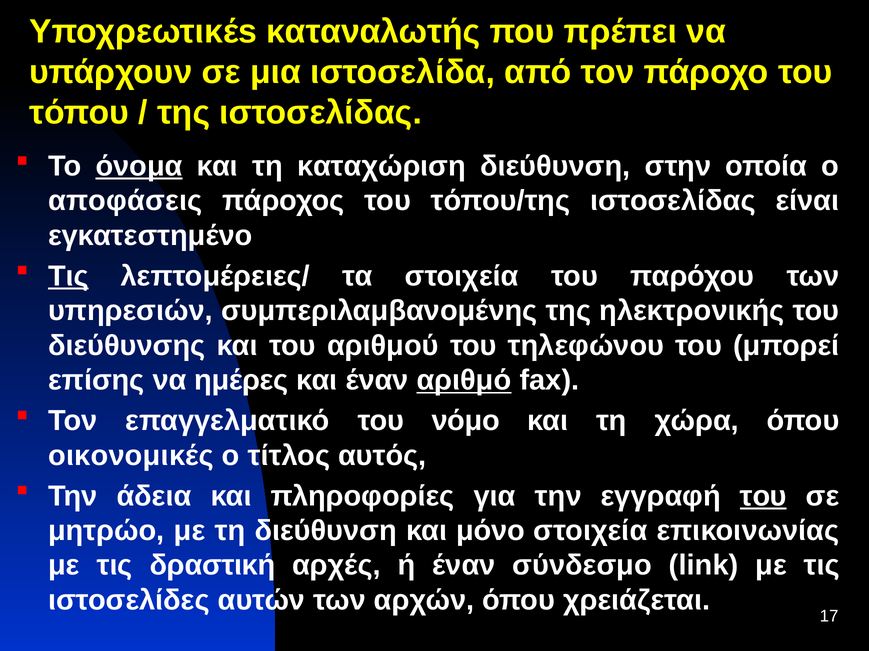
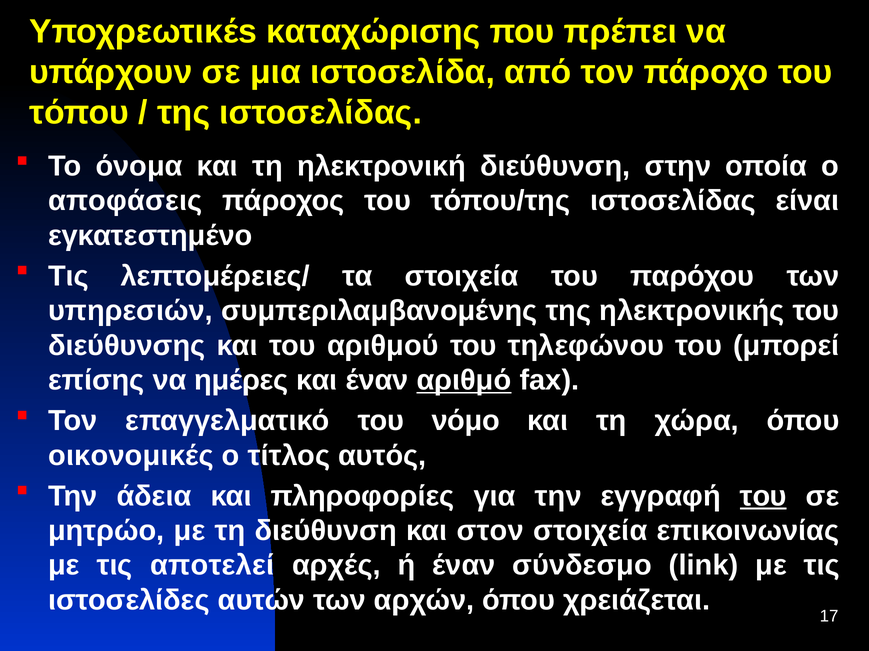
καταναλωτής: καταναλωτής -> καταχώρισης (373, 31)
όνομα underline: present -> none (139, 166)
καταχώριση: καταχώριση -> ηλεκτρονική (382, 166)
Τις underline: present -> none (68, 276)
μόνο: μόνο -> στον (490, 531)
δραστική: δραστική -> αποτελεί (212, 566)
